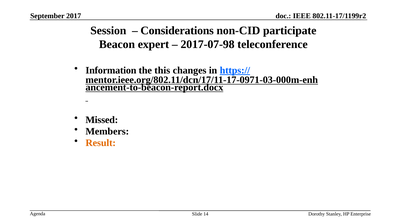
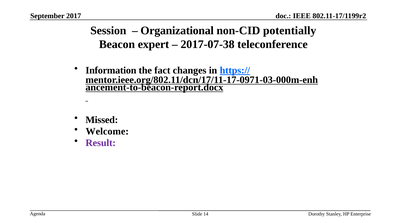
Considerations: Considerations -> Organizational (177, 30)
participate: participate -> potentially (290, 30)
2017-07-98: 2017-07-98 -> 2017-07-38 (208, 44)
this: this -> fact (162, 70)
Members: Members -> Welcome (107, 132)
Result colour: orange -> purple (101, 143)
